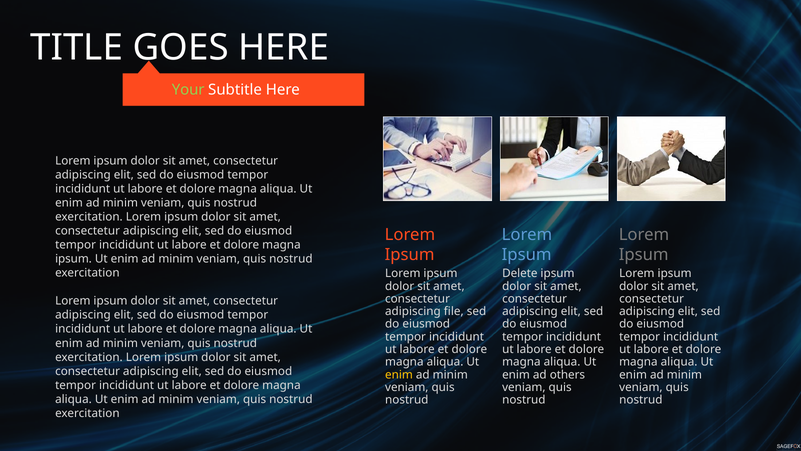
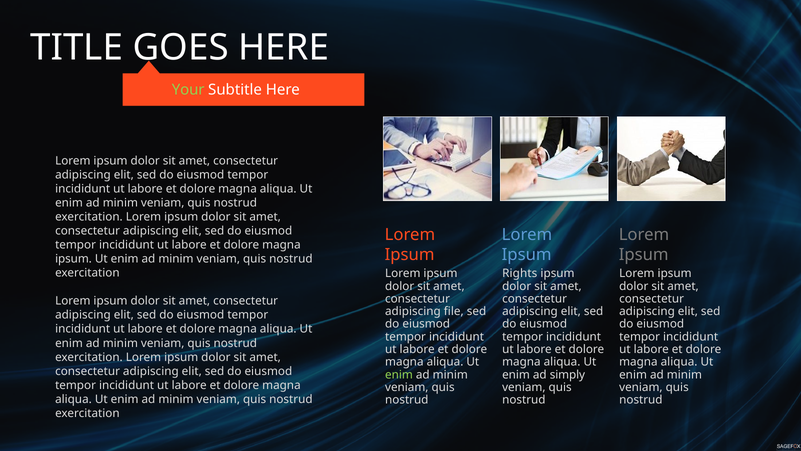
Delete: Delete -> Rights (520, 273)
enim colour: yellow -> light green (399, 374)
others: others -> simply (567, 374)
